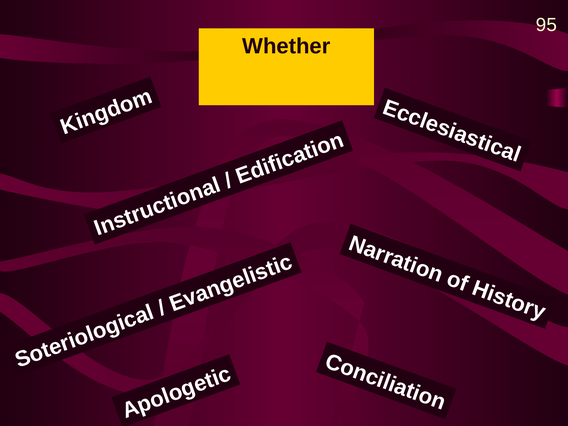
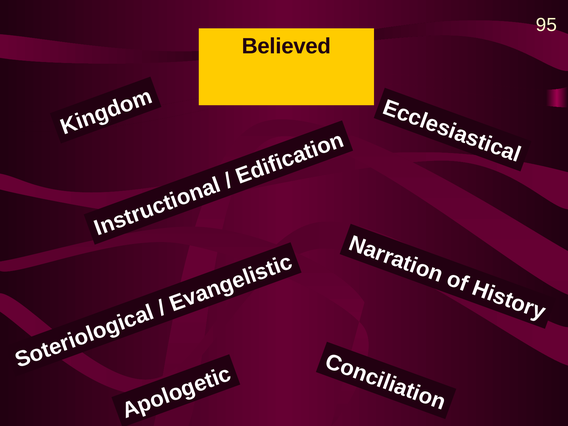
Whether: Whether -> Believed (286, 46)
